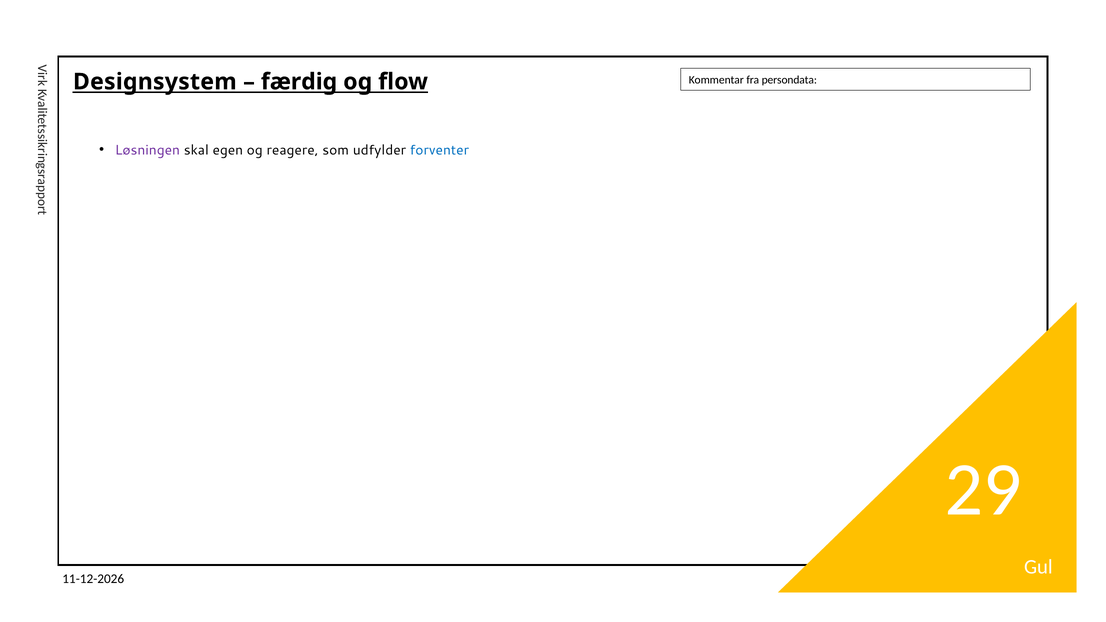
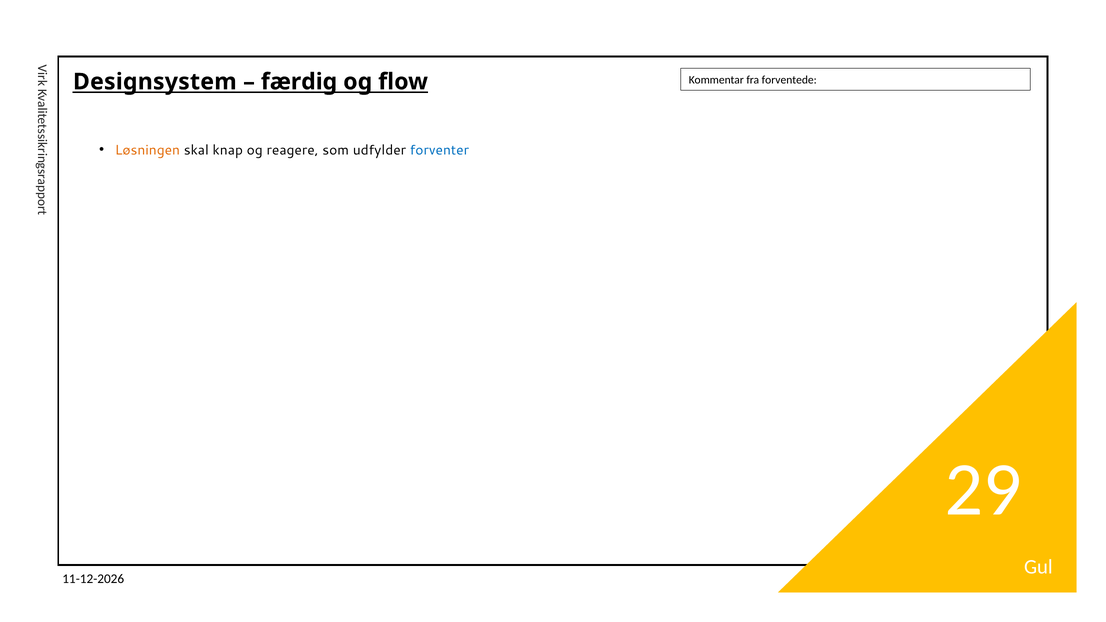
persondata: persondata -> forventede (789, 80)
Løsningen colour: purple -> orange (147, 150)
egen: egen -> knap (228, 150)
